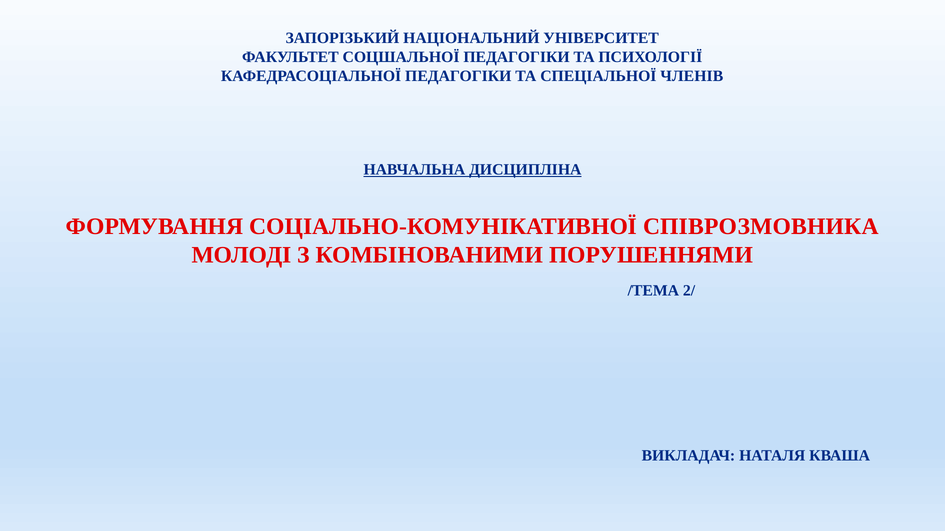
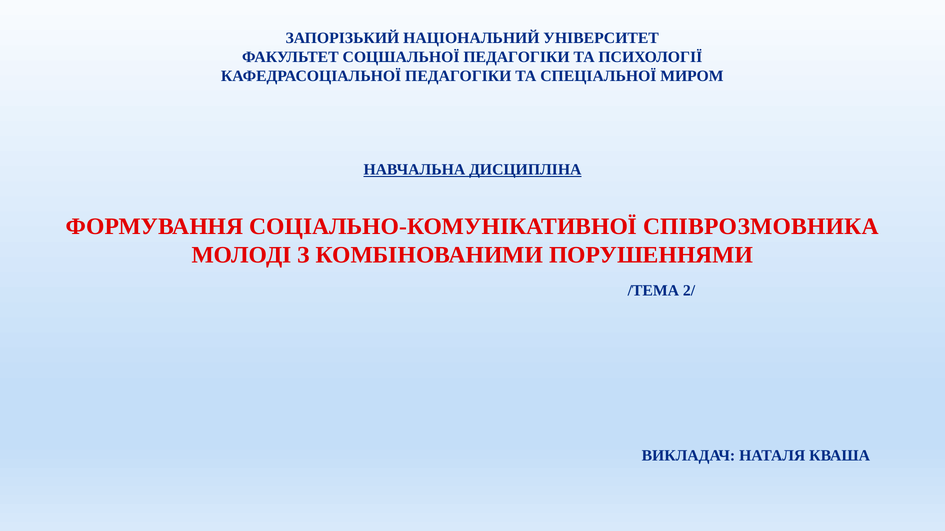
ЧЛЕНІВ: ЧЛЕНІВ -> МИРОМ (692, 76)
